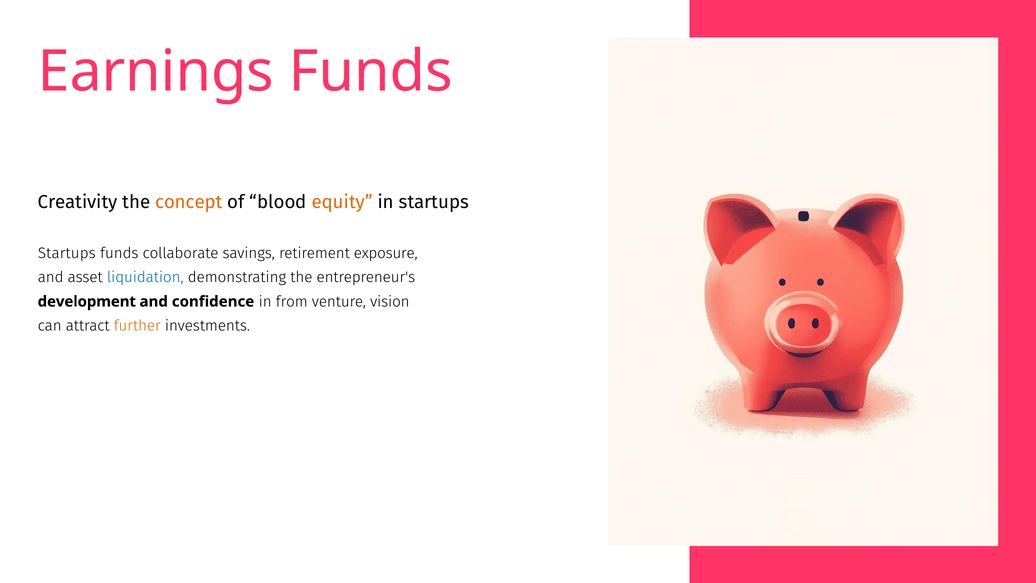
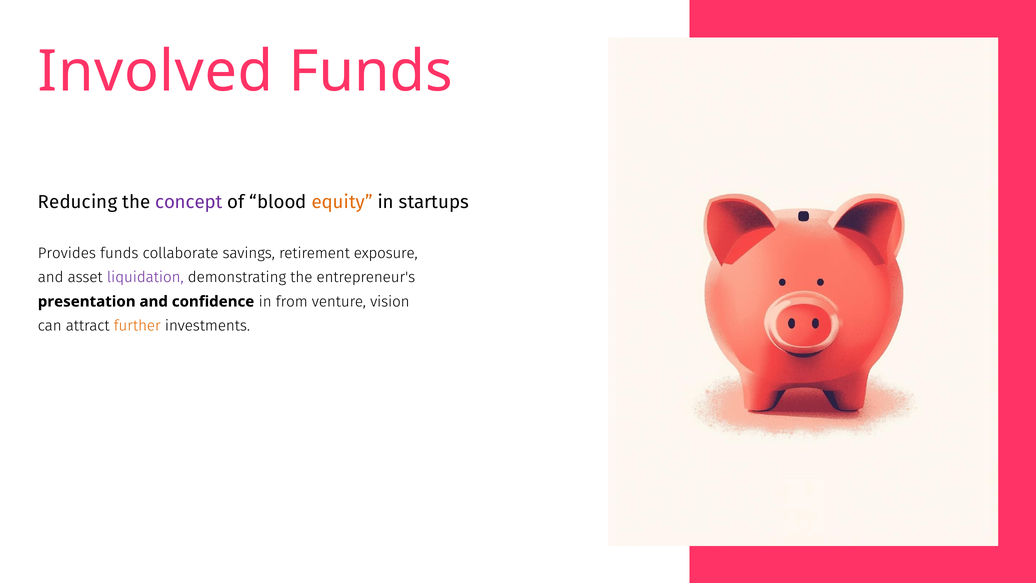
Earnings: Earnings -> Involved (156, 72)
Creativity: Creativity -> Reducing (78, 202)
concept colour: orange -> purple (189, 202)
Startups: Startups -> Provides (67, 253)
liquidation colour: blue -> purple (145, 277)
development: development -> presentation (87, 301)
